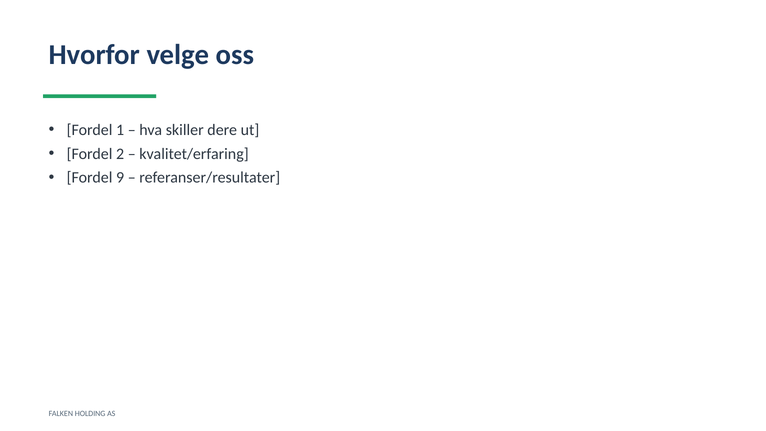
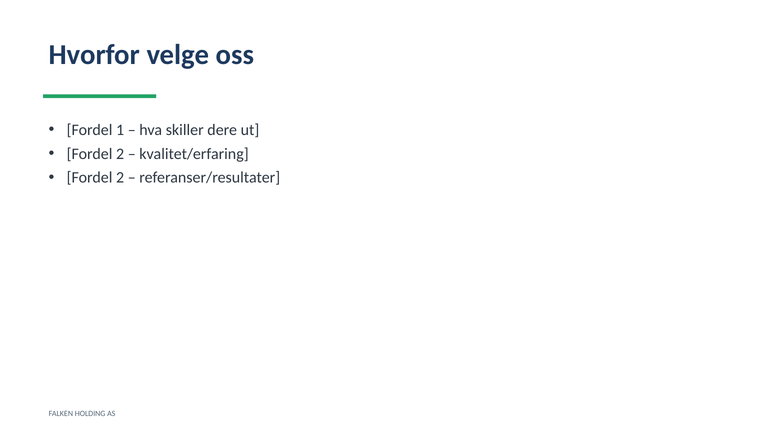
9: 9 -> 2 (120, 178)
